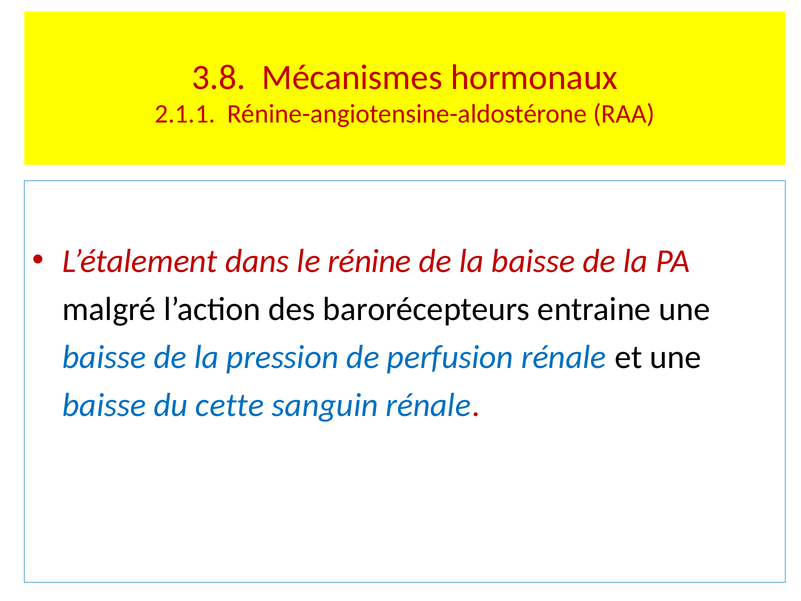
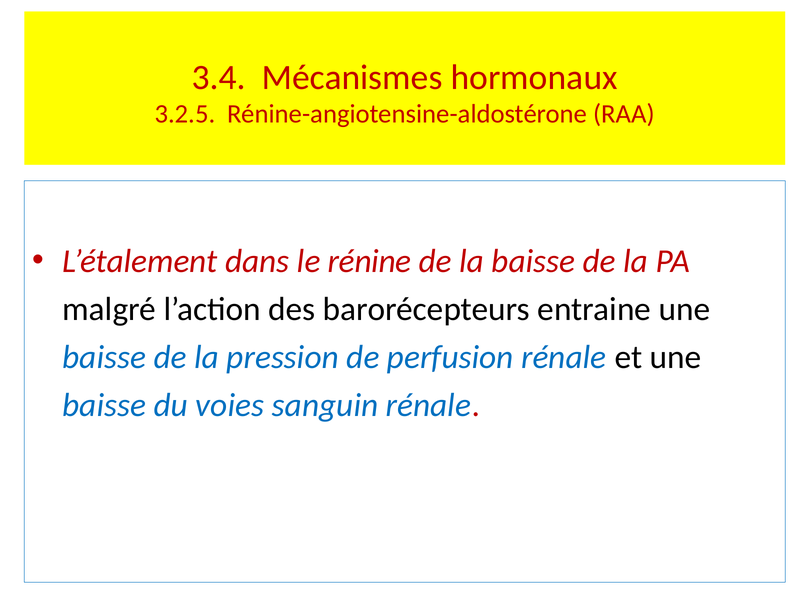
3.8: 3.8 -> 3.4 (219, 77)
2.1.1: 2.1.1 -> 3.2.5 (185, 114)
du cette: cette -> voies (230, 405)
